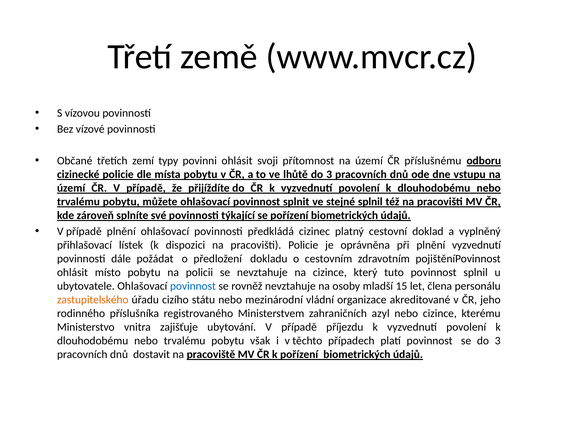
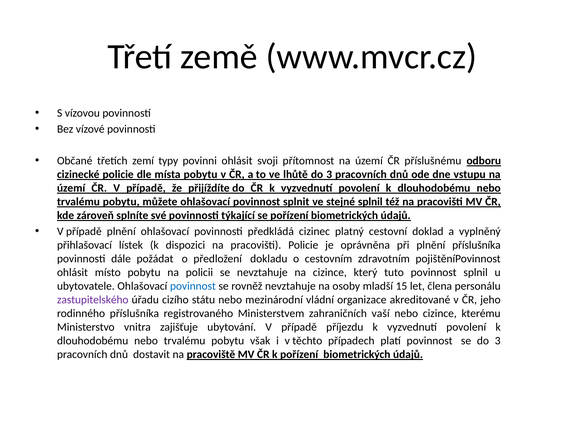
plnění vyzvednutí: vyzvednutí -> příslušníka (476, 245)
zastupitelského colour: orange -> purple (93, 300)
azyl: azyl -> vaší (381, 313)
